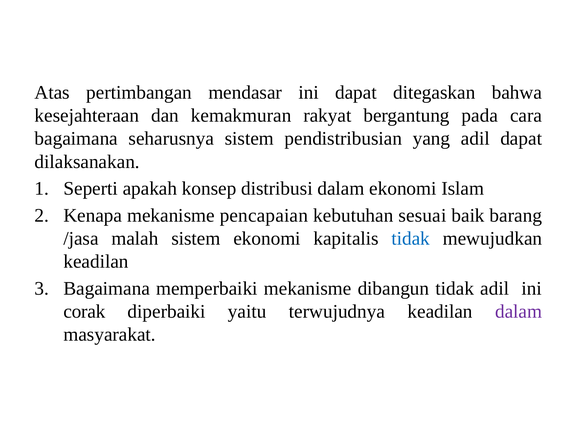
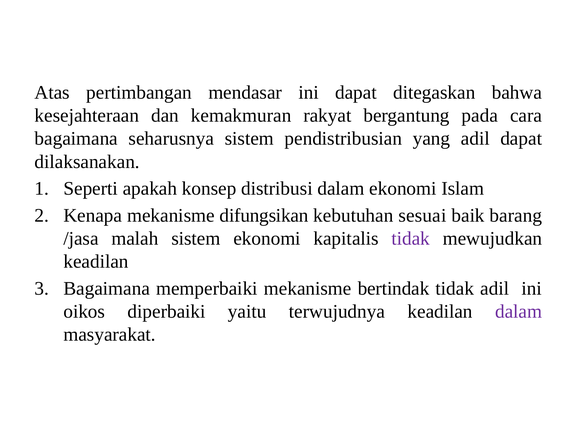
pencapaian: pencapaian -> difungsikan (264, 216)
tidak colour: blue -> purple (411, 239)
dibangun: dibangun -> bertindak (393, 289)
corak: corak -> oikos (84, 312)
